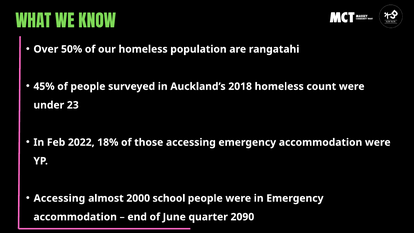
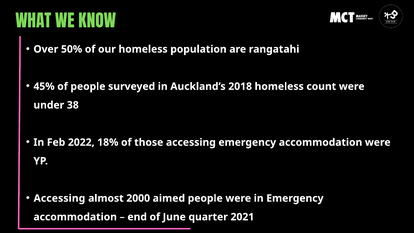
23: 23 -> 38 (73, 105)
school: school -> aimed (169, 198)
2090: 2090 -> 2021 (242, 217)
